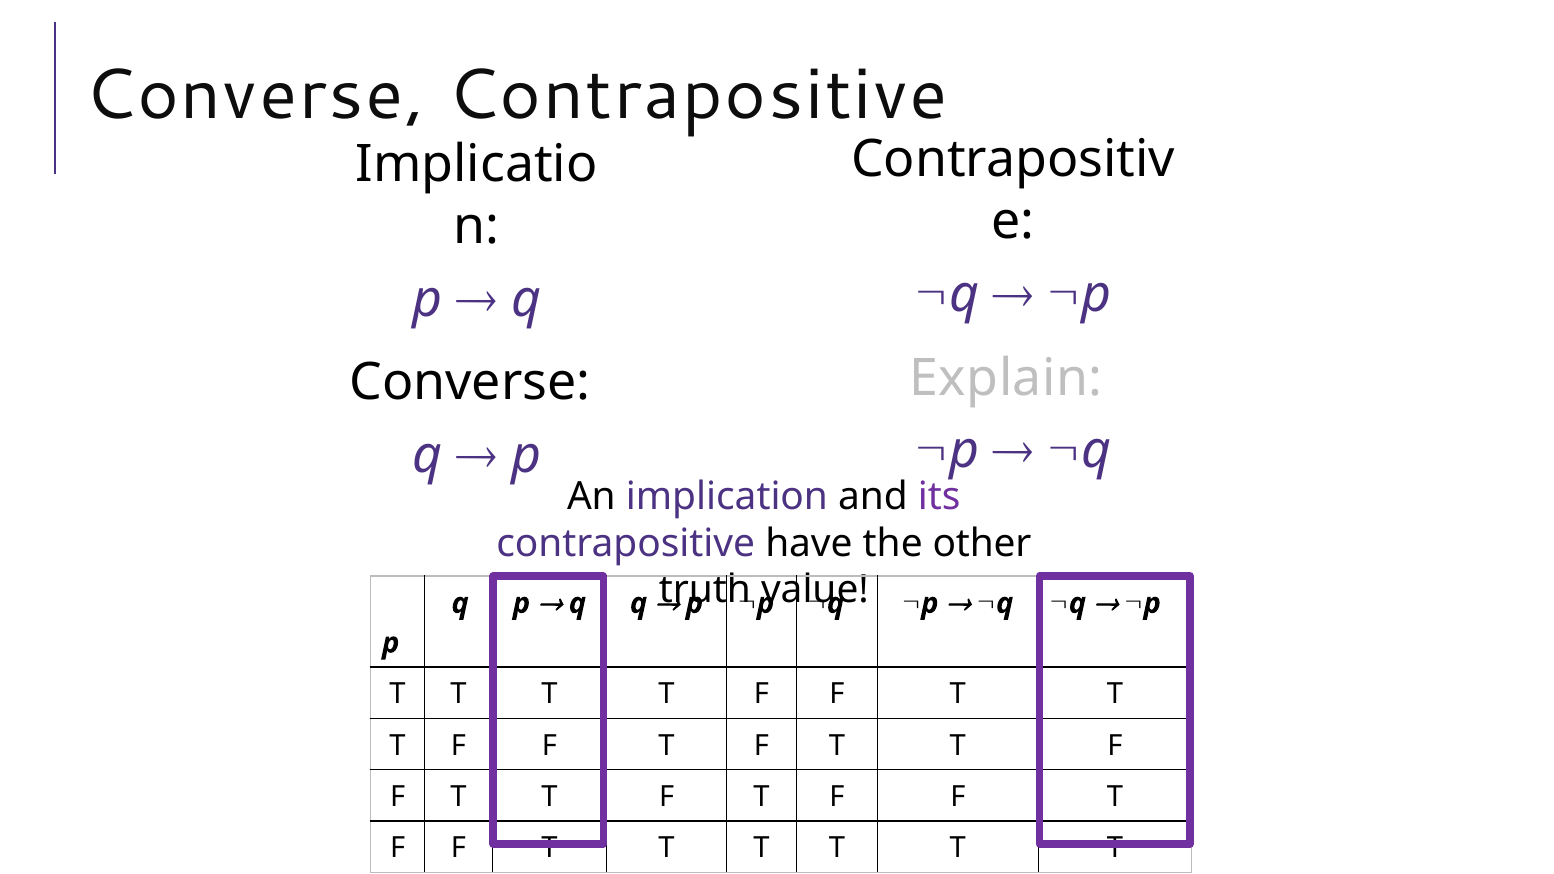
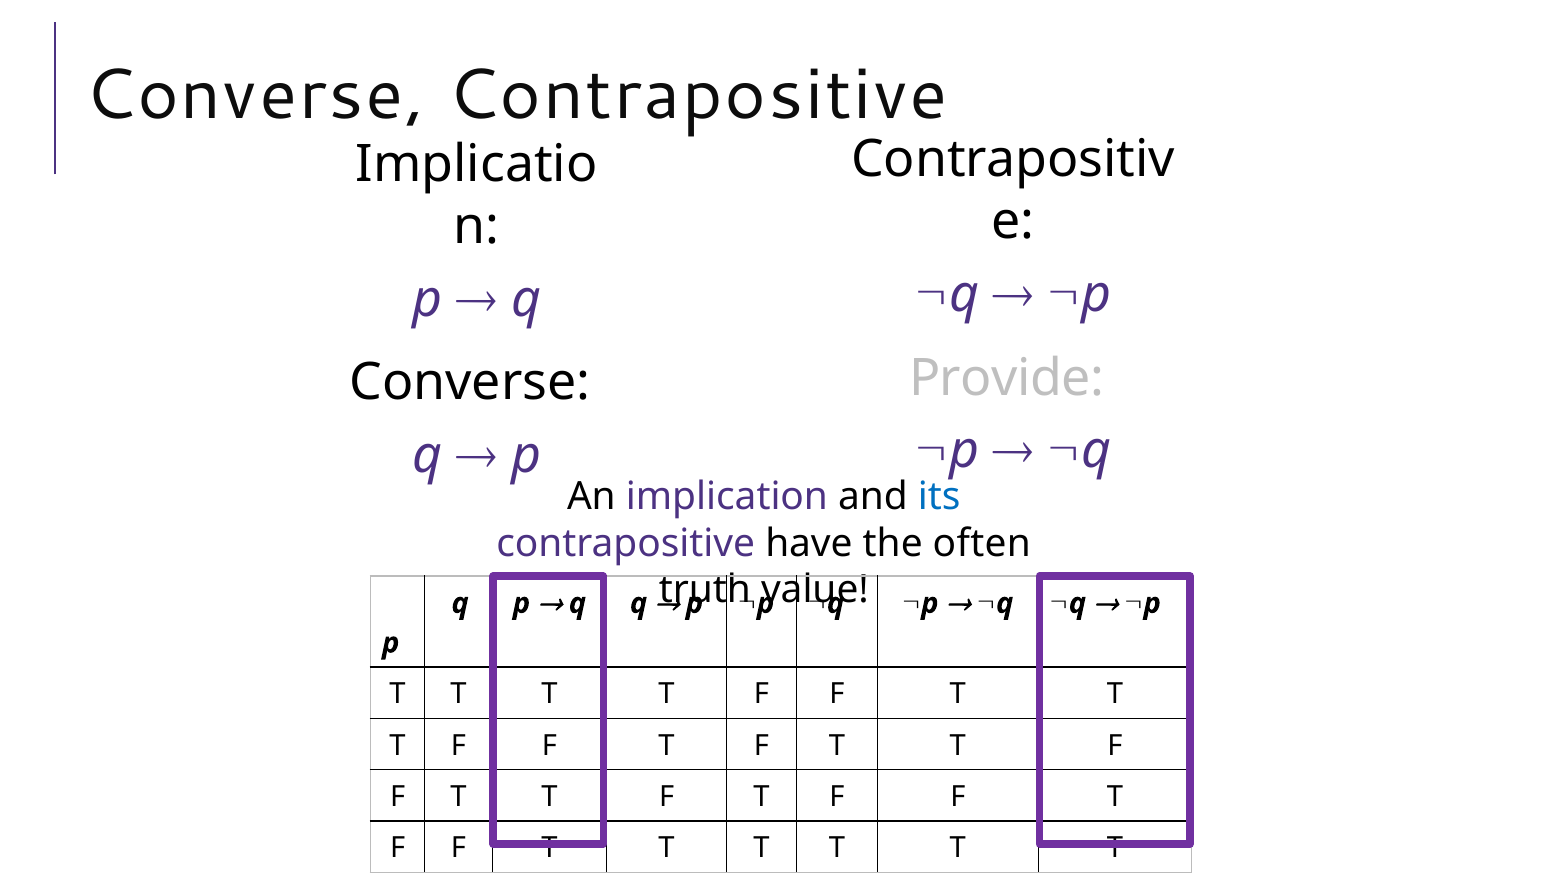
Explain: Explain -> Provide (1007, 378)
its colour: purple -> blue (939, 497)
other: other -> often (982, 543)
